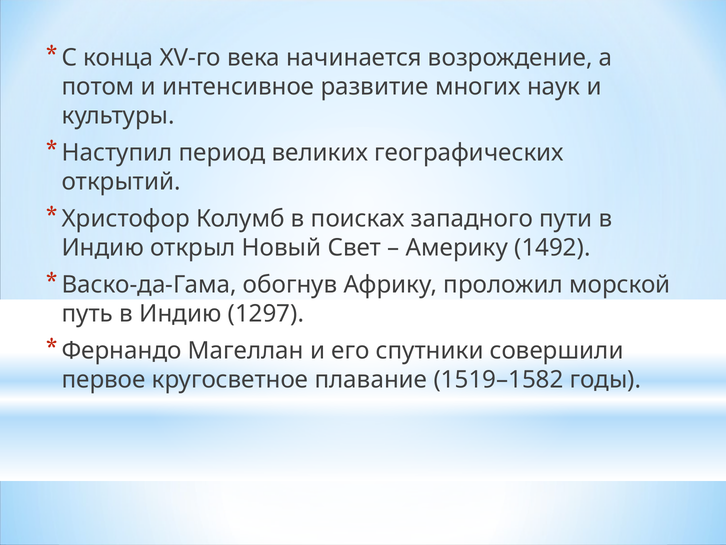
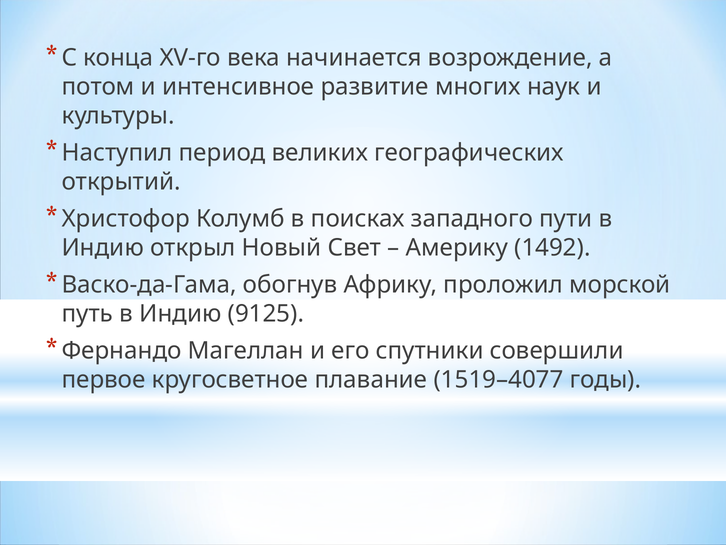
1297: 1297 -> 9125 (266, 314)
1519–1582: 1519–1582 -> 1519–4077 (499, 380)
